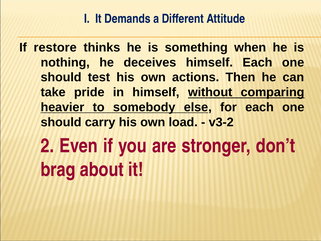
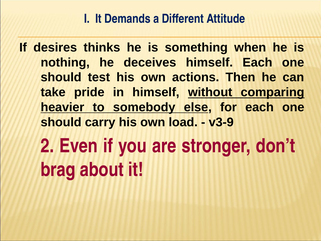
restore: restore -> desires (55, 47)
v3-2: v3-2 -> v3-9 (221, 122)
